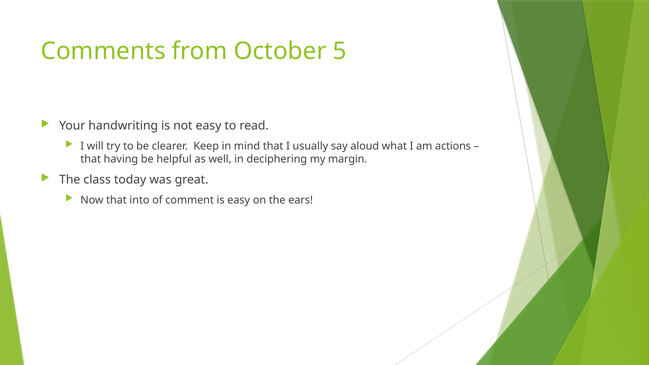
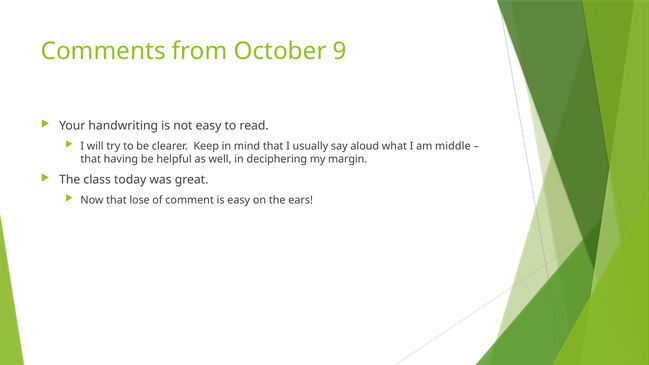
5: 5 -> 9 (340, 51)
actions: actions -> middle (453, 146)
into: into -> lose (140, 200)
